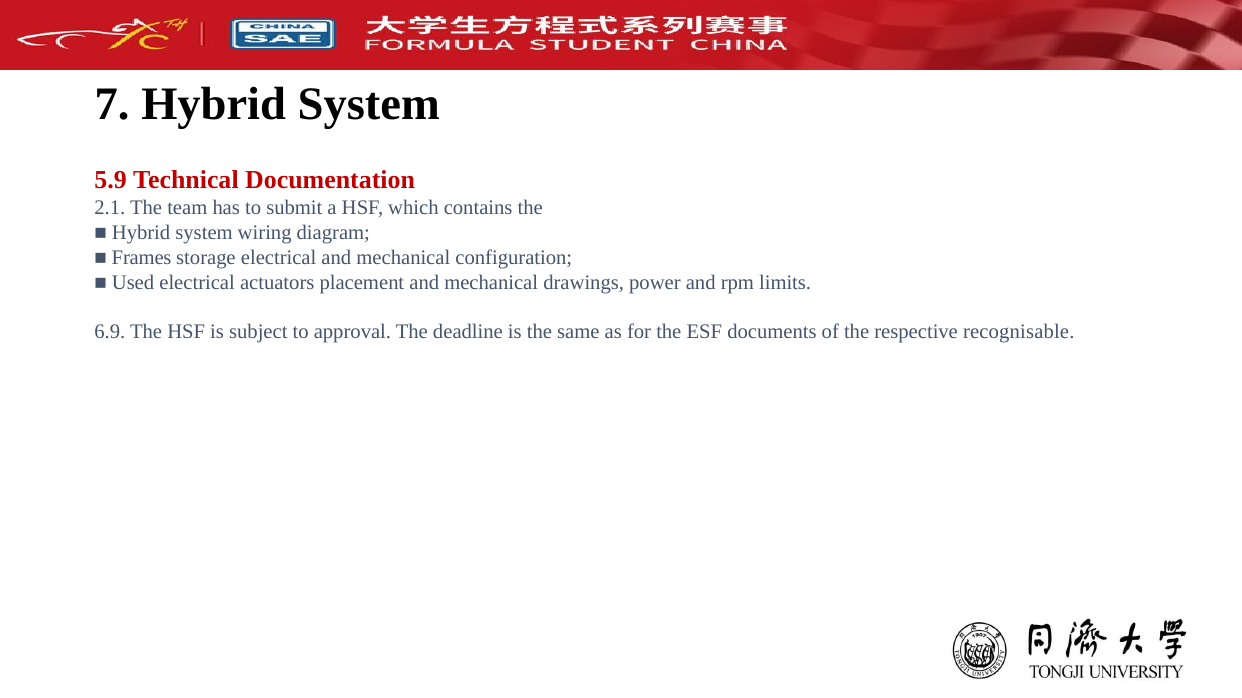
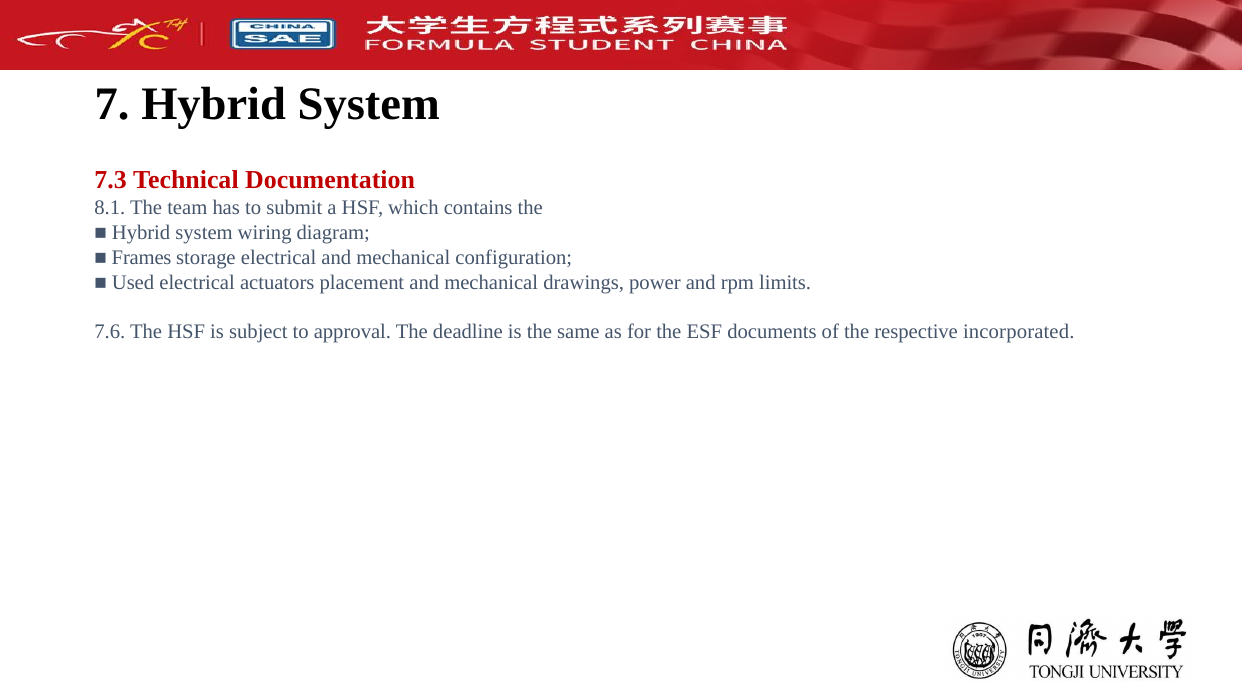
5.9: 5.9 -> 7.3 (111, 180)
2.1: 2.1 -> 8.1 (110, 208)
6.9: 6.9 -> 7.6 (110, 332)
recognisable: recognisable -> incorporated (1019, 332)
